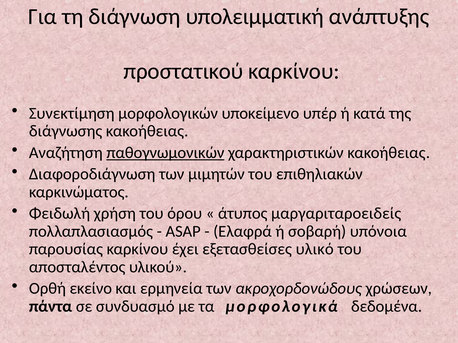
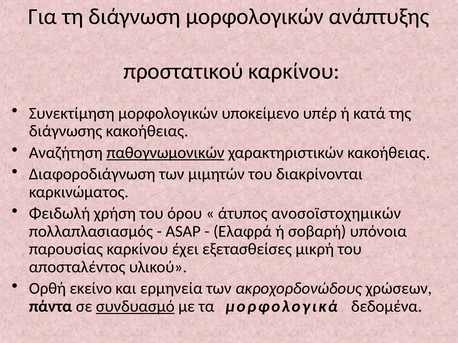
διάγνωση υπολειμματική: υπολειμματική -> μορφολογικών (255, 16)
επιθηλιακών: επιθηλιακών -> διακρίνονται (319, 174)
μαργαριταροειδείς: μαργαριταροειδείς -> ανοσοϊστοχημικών (336, 214)
υλικό: υλικό -> μικρή (315, 249)
συνδυασμό underline: none -> present (135, 307)
